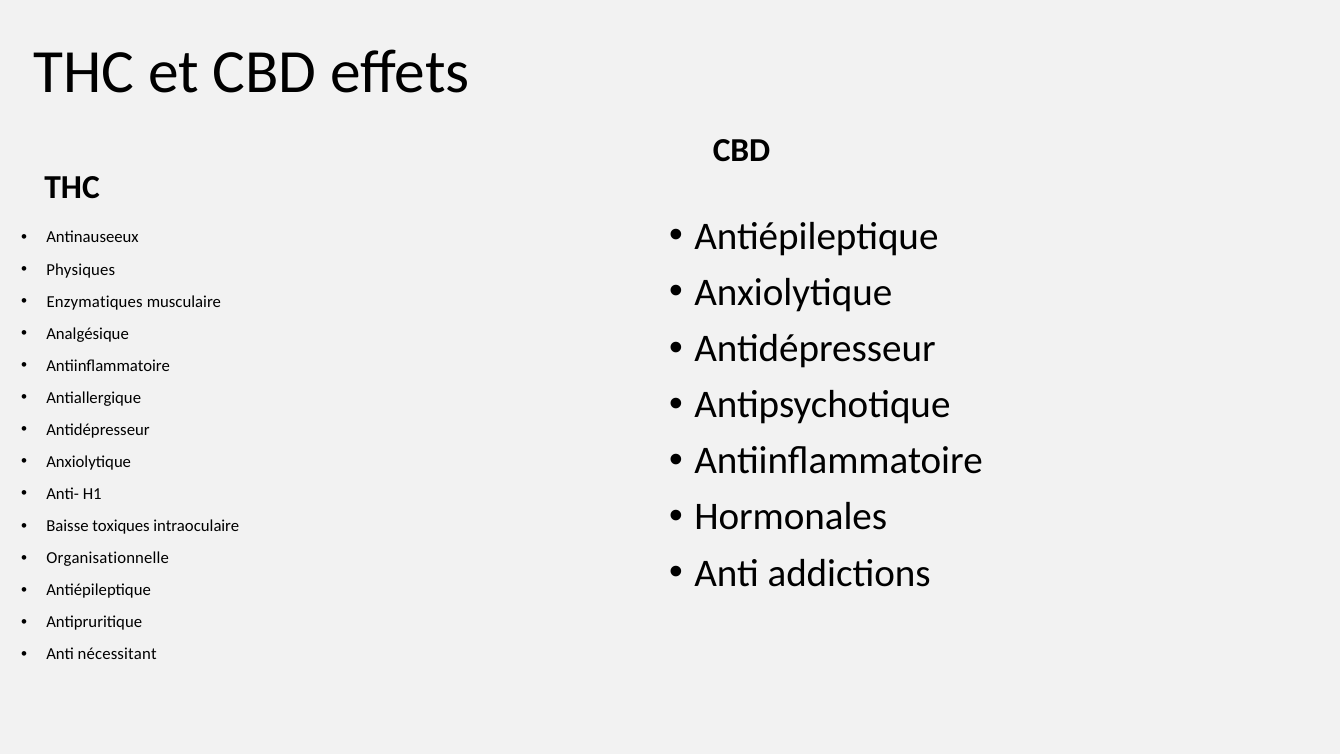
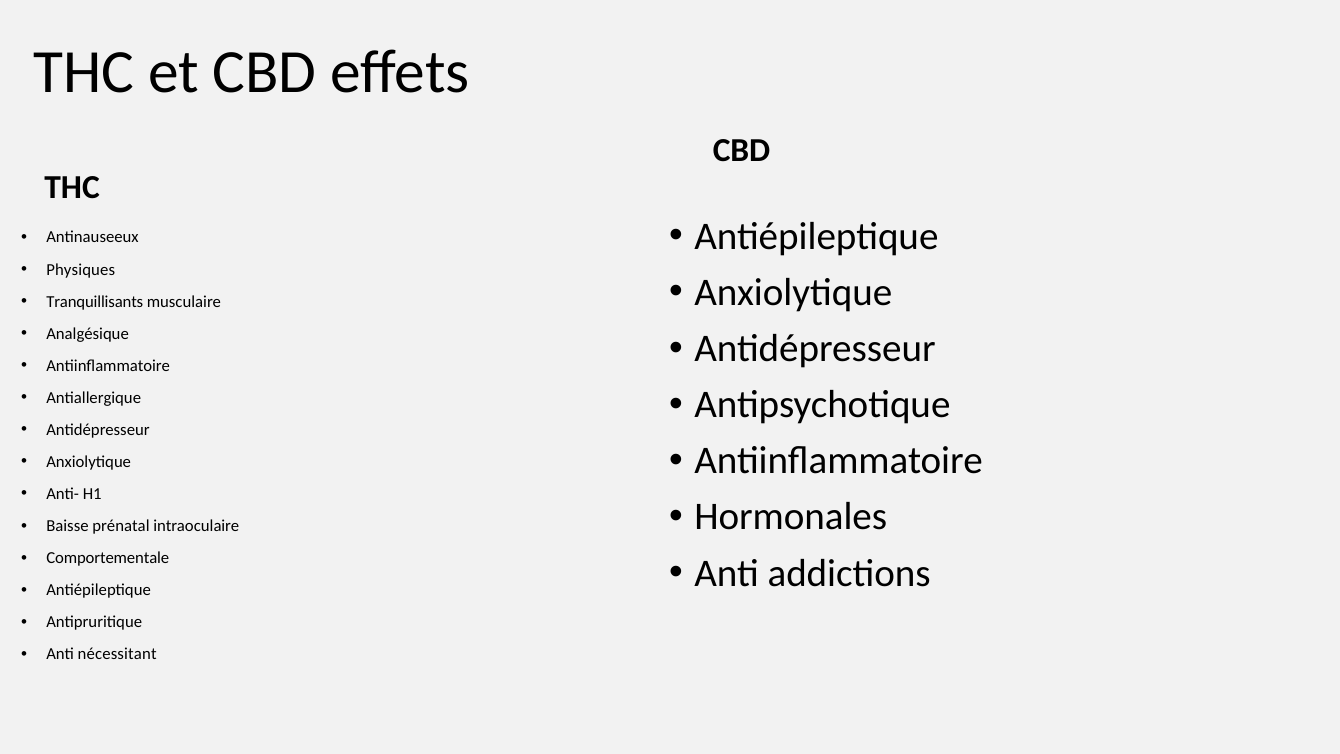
Enzymatiques: Enzymatiques -> Tranquillisants (95, 301)
toxiques: toxiques -> prénatal (121, 526)
Organisationnelle: Organisationnelle -> Comportementale (108, 558)
